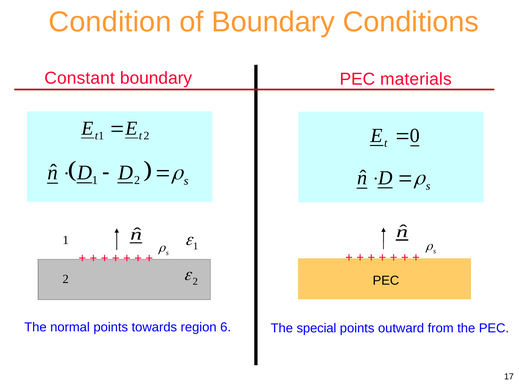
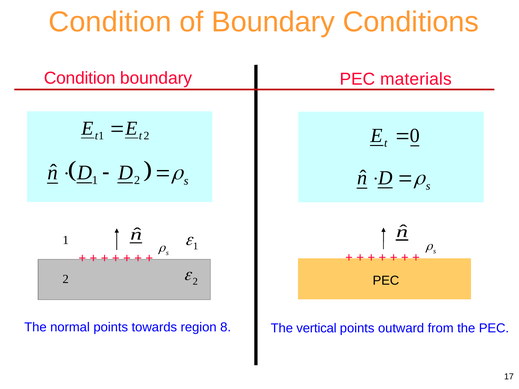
Constant: Constant -> Condition (80, 78)
6: 6 -> 8 (226, 328)
special: special -> vertical (316, 328)
